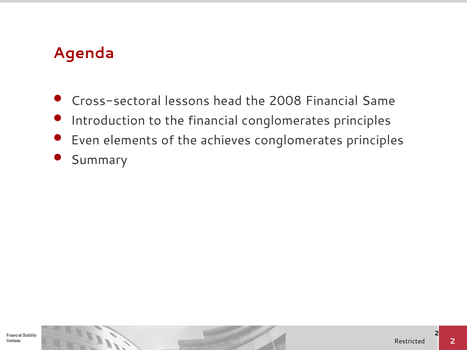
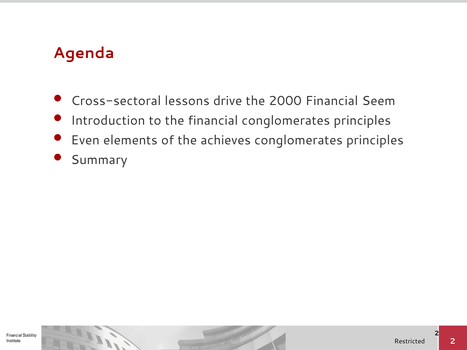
head: head -> drive (228, 101)
2008: 2008 -> 2000 (285, 101)
Same: Same -> Seem (379, 101)
